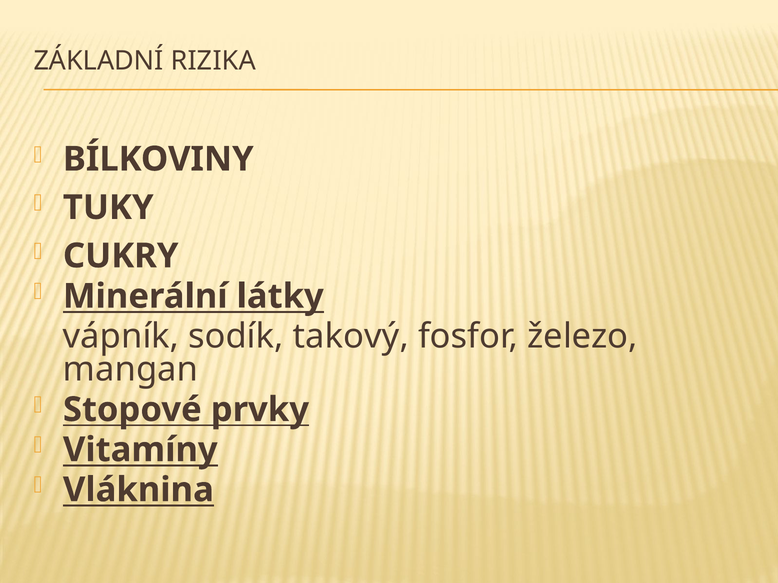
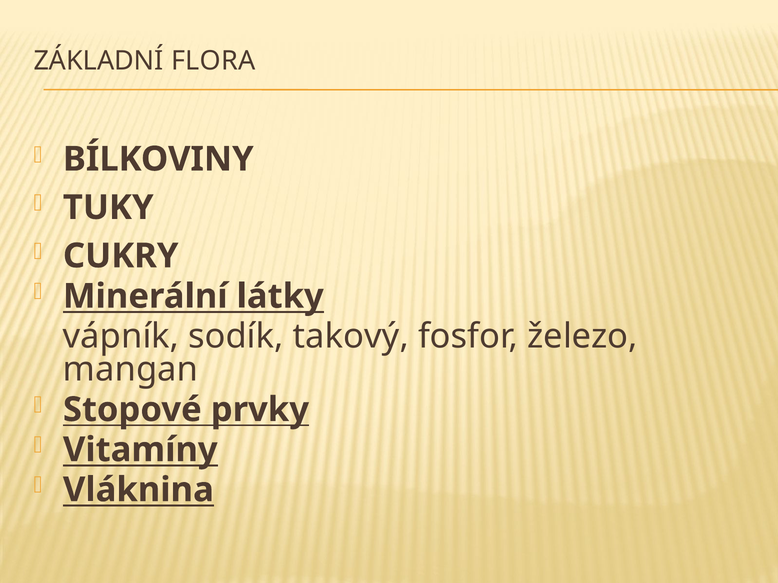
RIZIKA: RIZIKA -> FLORA (213, 61)
